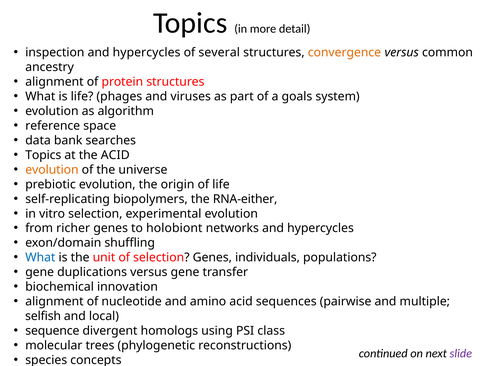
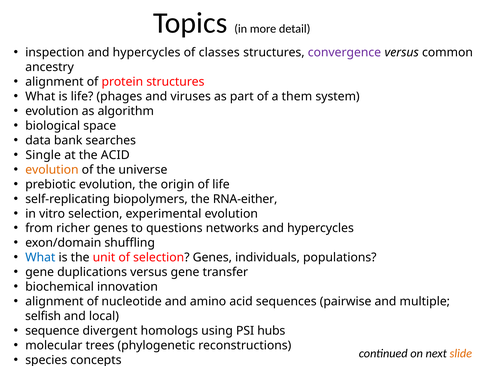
several: several -> classes (219, 53)
convergence colour: orange -> purple (344, 53)
goals: goals -> them (297, 97)
reference: reference -> biological (53, 126)
Topics: Topics -> Single (43, 155)
holobiont: holobiont -> questions (174, 228)
class: class -> hubs (271, 331)
slide colour: purple -> orange (461, 354)
